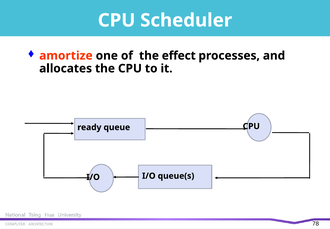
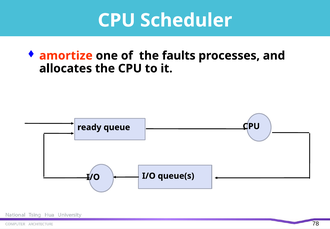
effect: effect -> faults (179, 56)
